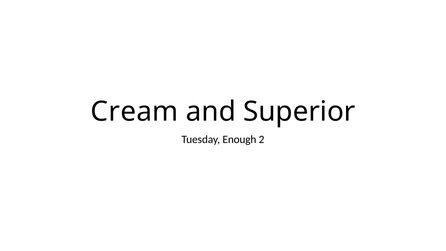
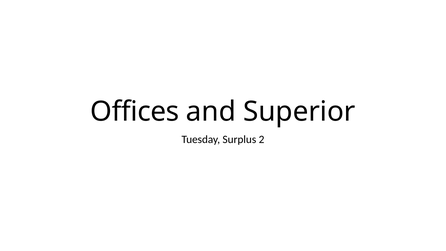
Cream: Cream -> Offices (135, 111)
Enough: Enough -> Surplus (239, 139)
